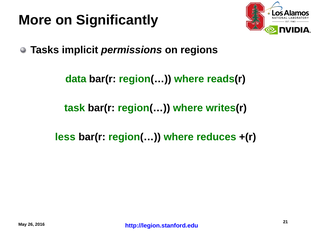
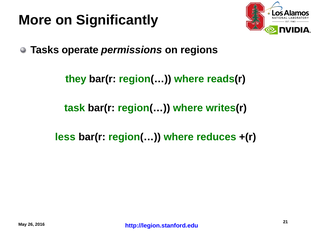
implicit: implicit -> operate (80, 50)
data: data -> they (76, 79)
